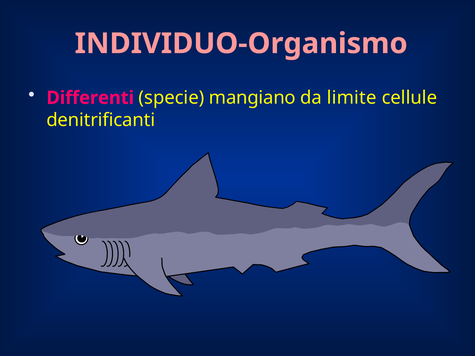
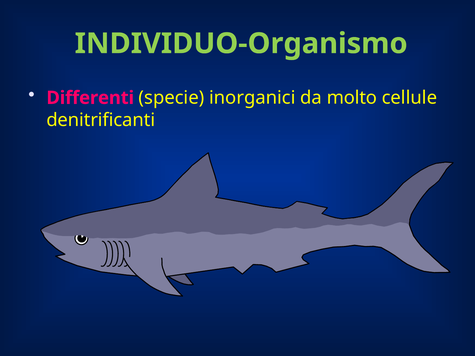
INDIVIDUO-Organismo colour: pink -> light green (241, 44)
mangiano: mangiano -> inorganici (252, 98)
limite: limite -> molto (352, 98)
